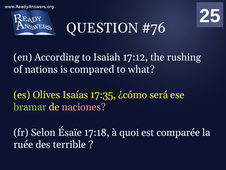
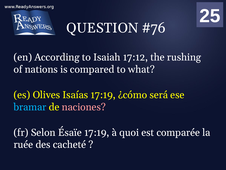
Isaías 17:35: 17:35 -> 17:19 (103, 95)
bramar colour: light green -> light blue (30, 107)
Ésaïe 17:18: 17:18 -> 17:19 (97, 132)
terrible: terrible -> cacheté (69, 144)
